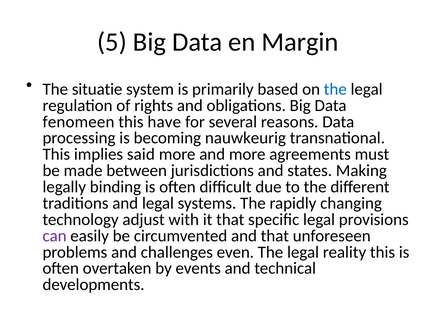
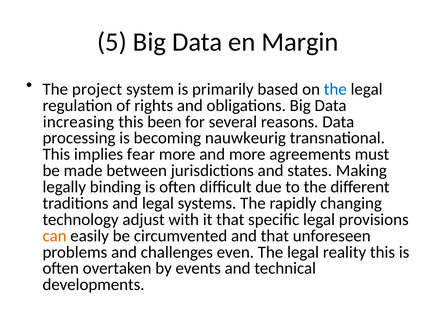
situatie: situatie -> project (97, 89)
fenomeen: fenomeen -> increasing (78, 122)
have: have -> been (164, 122)
said: said -> fear (141, 154)
can colour: purple -> orange (55, 236)
